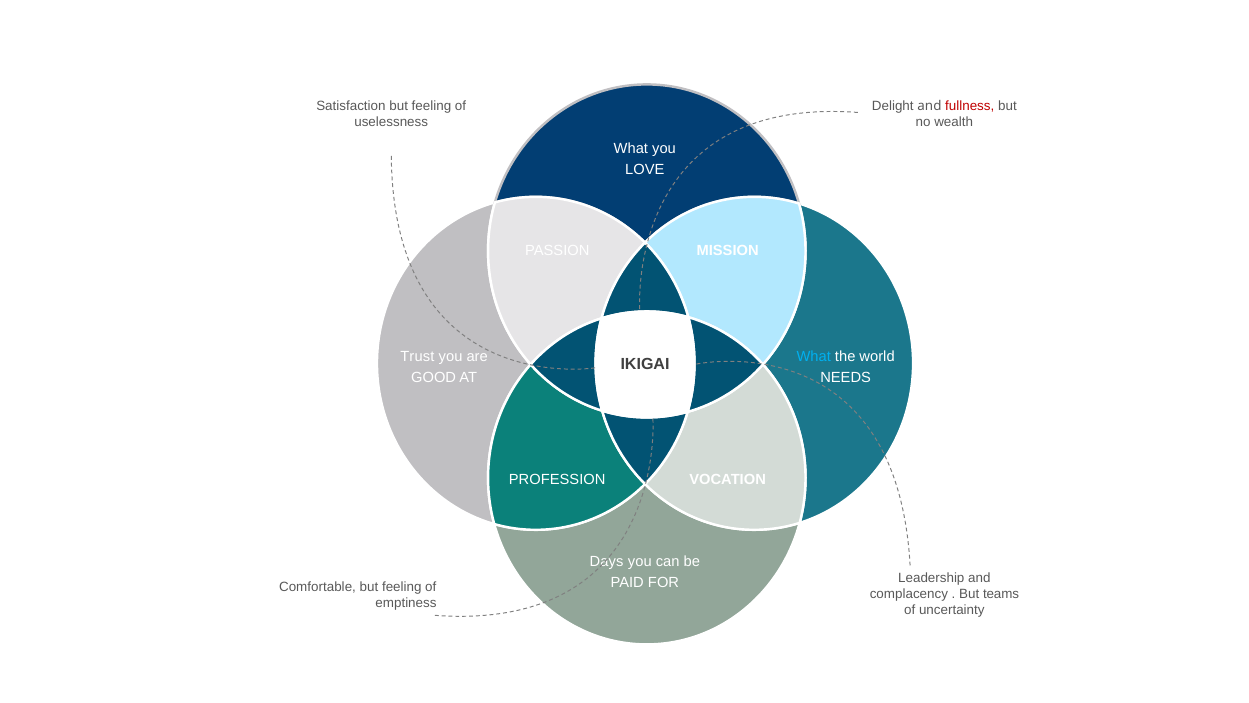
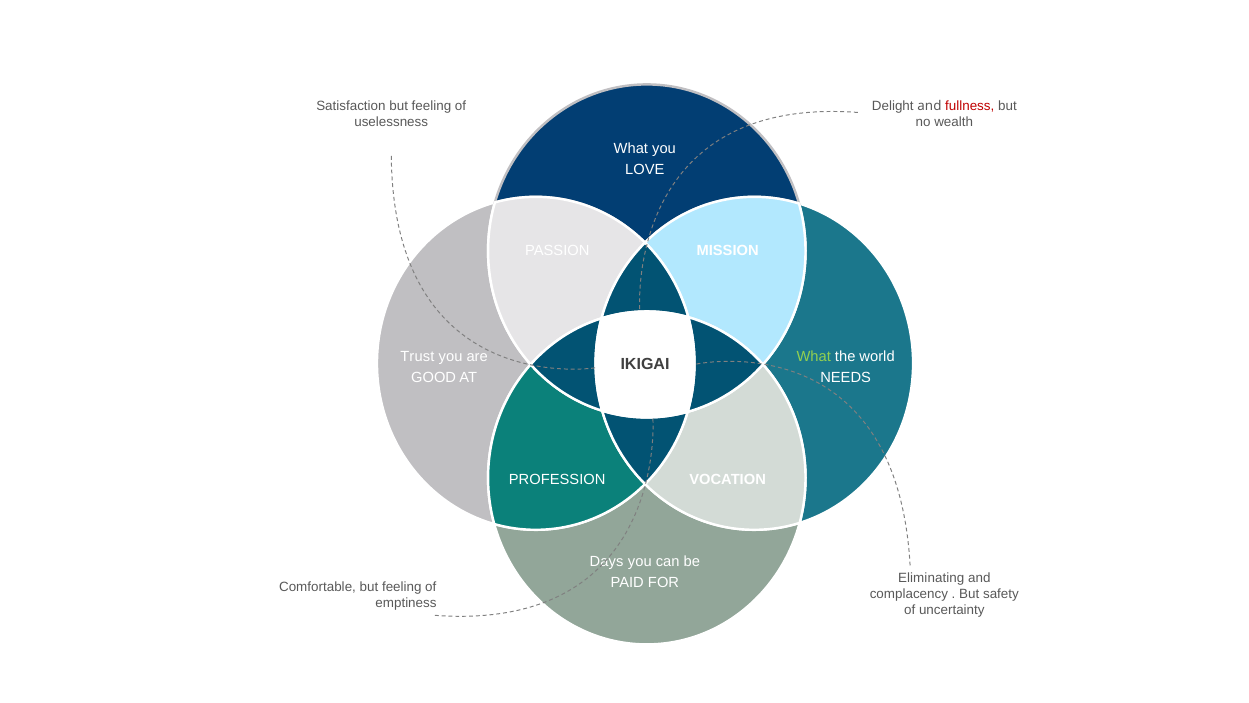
What colour: light blue -> light green (814, 357)
Leadership: Leadership -> Eliminating (931, 578)
teams: teams -> safety (1001, 594)
